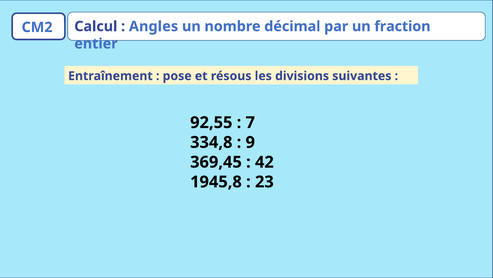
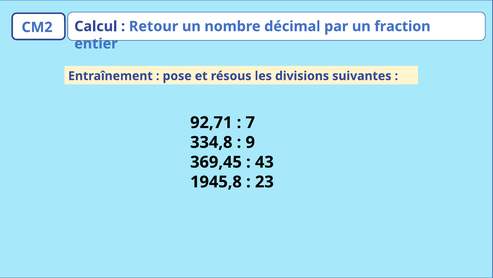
Angles: Angles -> Retour (154, 26)
92,55: 92,55 -> 92,71 (211, 122)
42: 42 -> 43 (264, 162)
